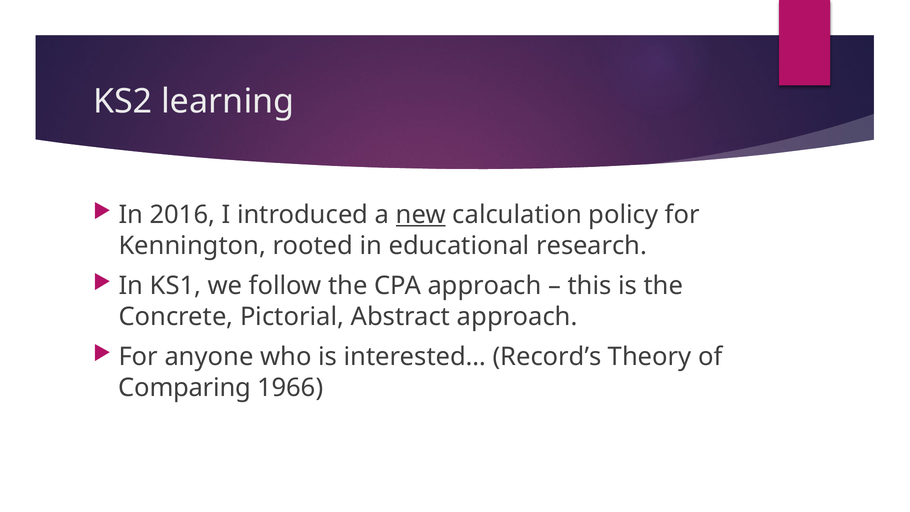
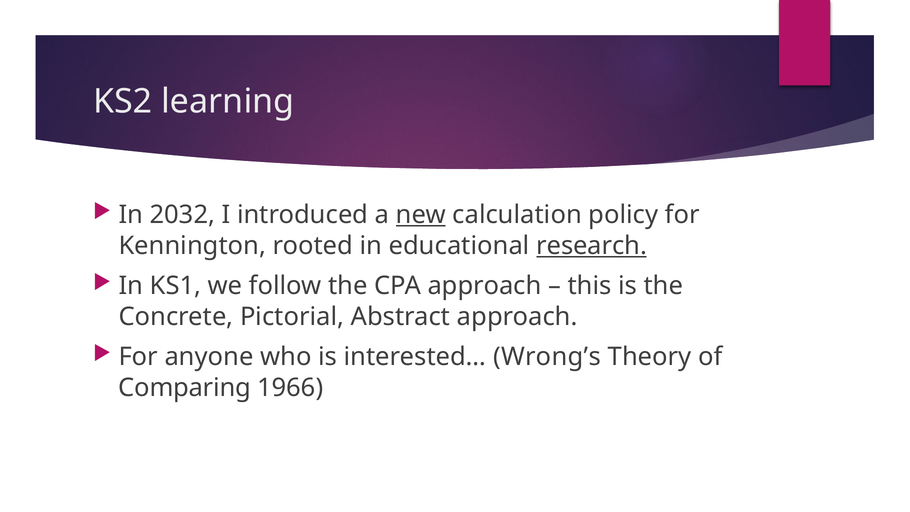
2016: 2016 -> 2032 (182, 215)
research underline: none -> present (592, 246)
Record’s: Record’s -> Wrong’s (547, 357)
